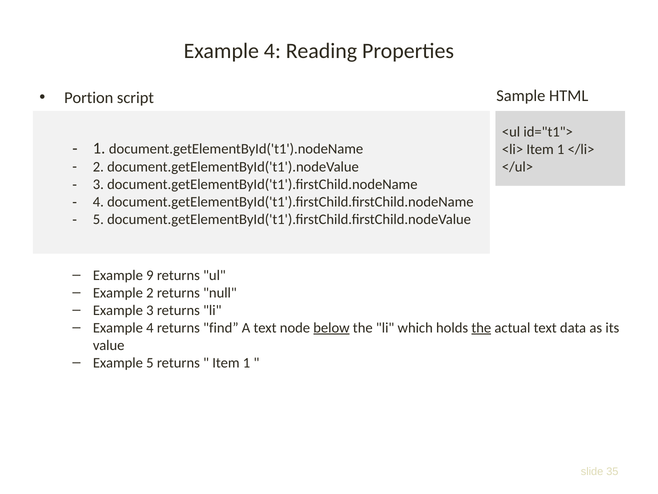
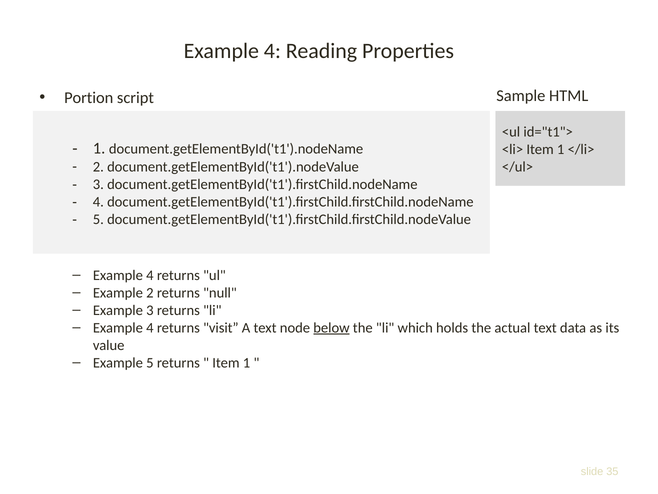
9: 9 -> 4 (150, 275)
find: find -> visit (221, 328)
the underline: present -> none (481, 328)
